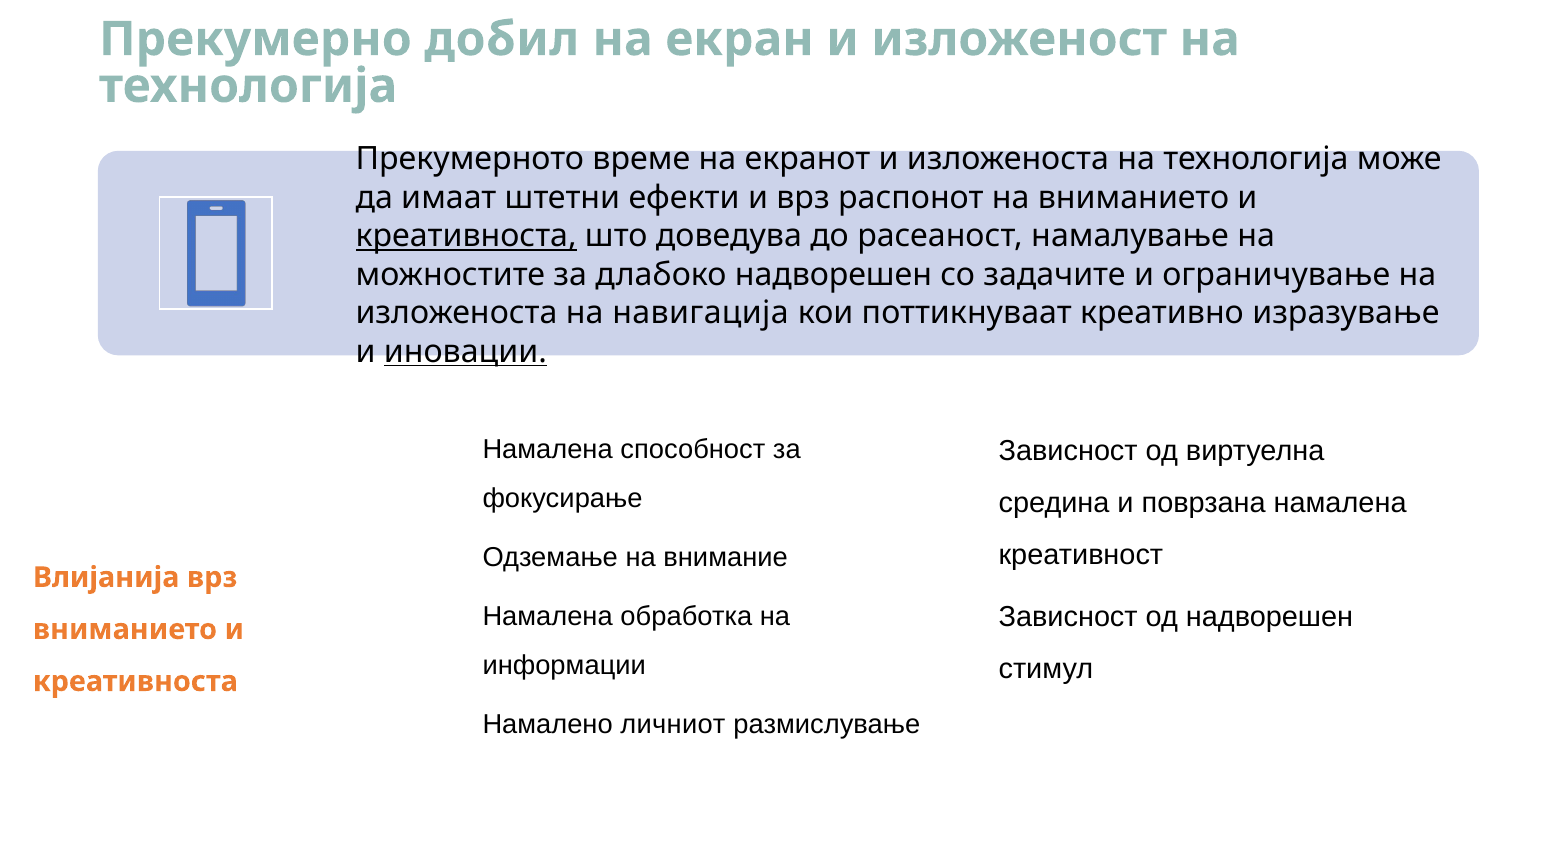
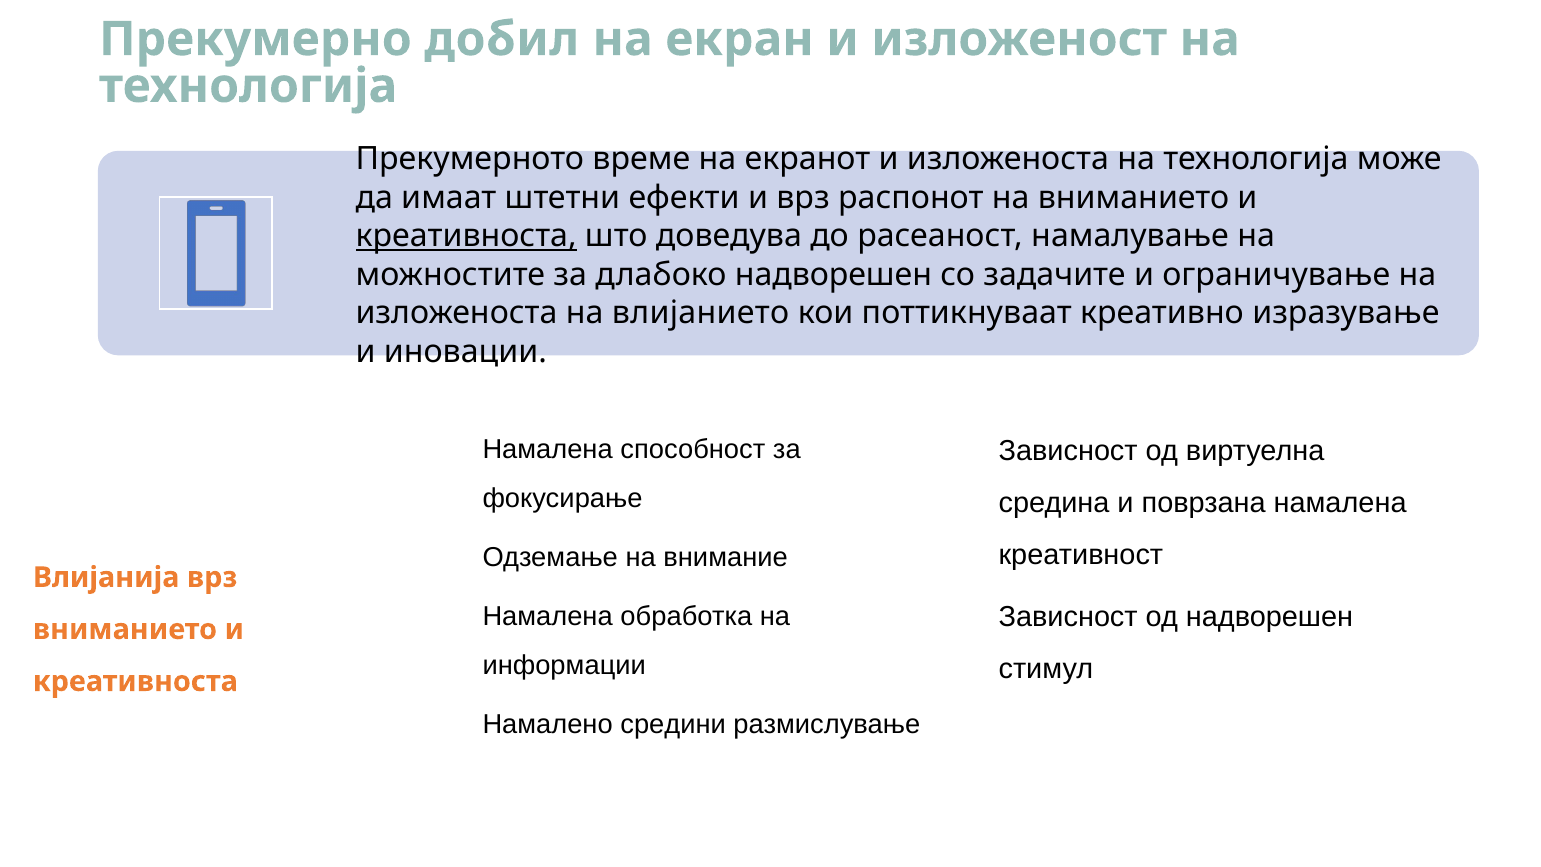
навигација: навигација -> влијанието (701, 313)
иновации underline: present -> none (465, 352)
личниот: личниот -> средини (673, 724)
